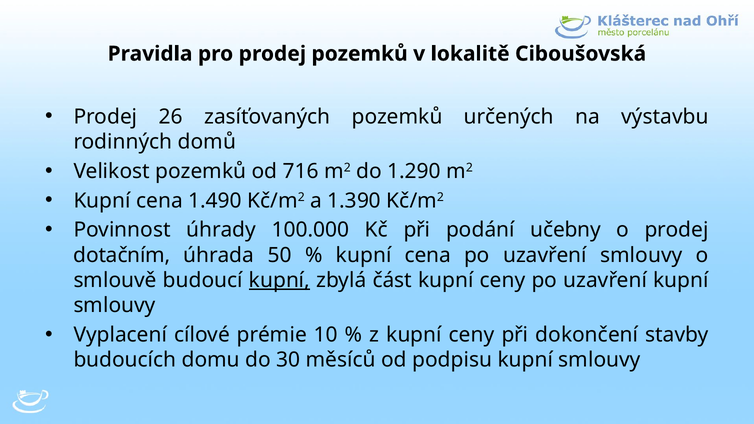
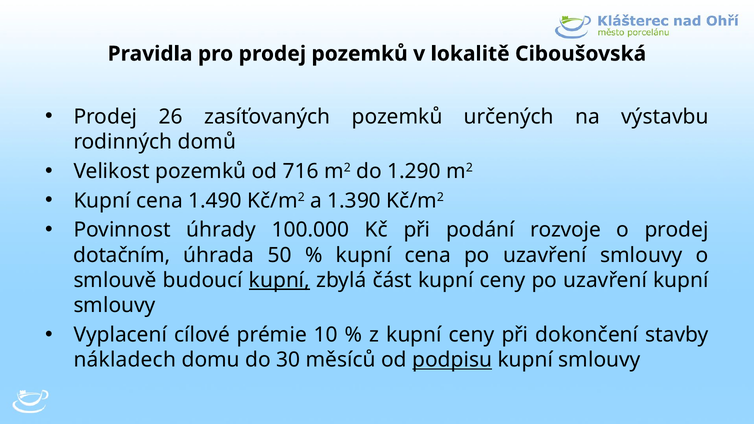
učebny: učebny -> rozvoje (566, 230)
budoucích: budoucích -> nákladech (125, 360)
podpisu underline: none -> present (452, 360)
